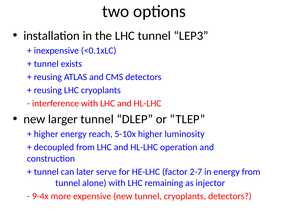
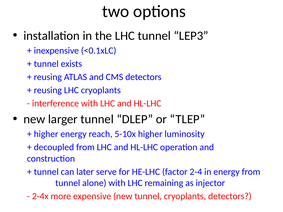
2-7: 2-7 -> 2-4 (196, 172)
9-4x: 9-4x -> 2-4x (40, 196)
